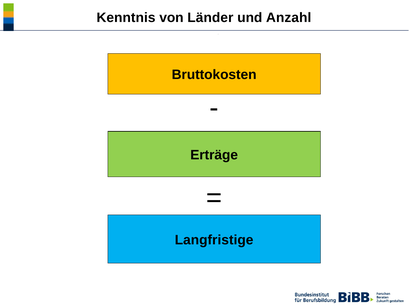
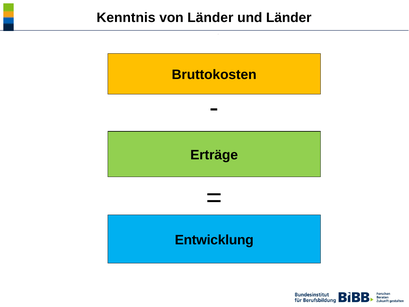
und Anzahl: Anzahl -> Länder (289, 18)
Langfristige: Langfristige -> Entwicklung (214, 240)
